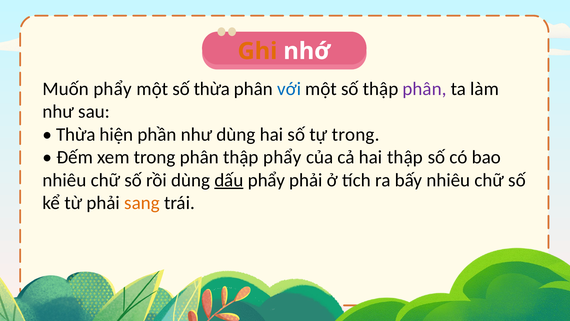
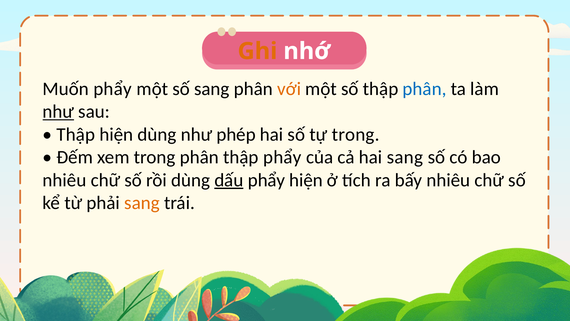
số thừa: thừa -> sang (212, 89)
với colour: blue -> orange (289, 89)
phân colour: purple -> blue (425, 89)
như underline: none -> present (58, 111)
Thừa: Thừa -> Thập (76, 134)
hiện phần: phần -> dùng (157, 134)
như dùng: dùng -> phép (236, 134)
hai thập: thập -> sang (405, 157)
phẩy phải: phải -> hiện (306, 180)
